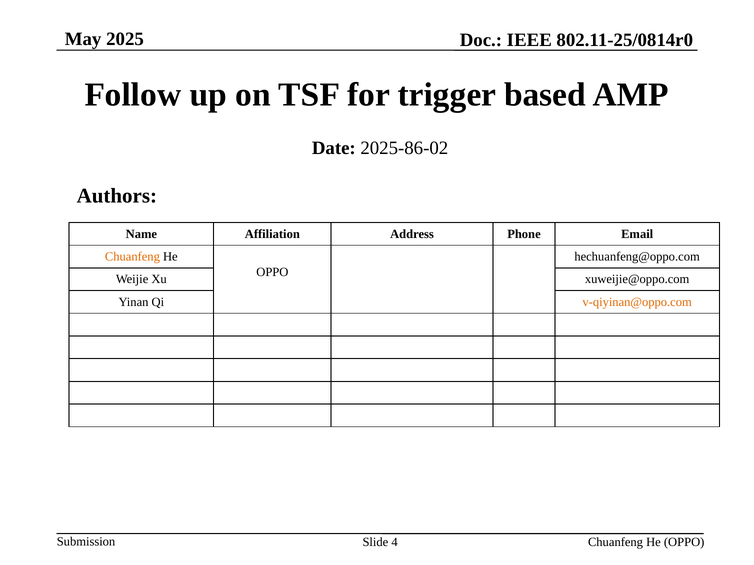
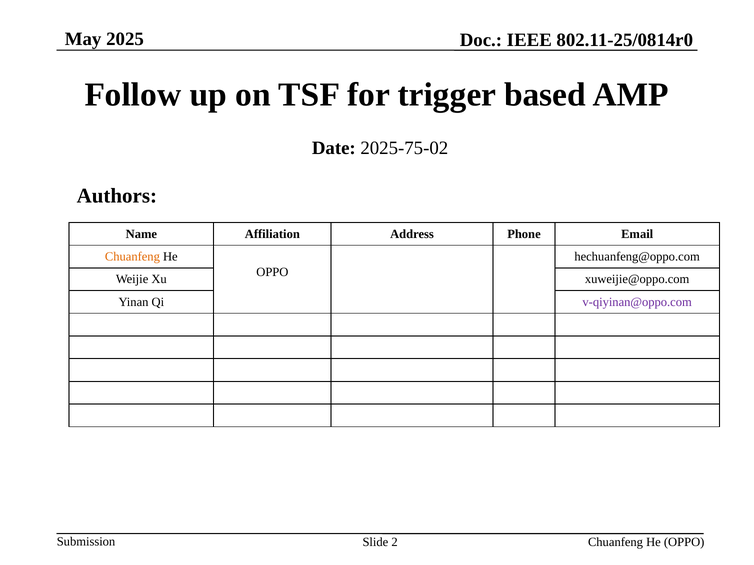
2025-86-02: 2025-86-02 -> 2025-75-02 (404, 148)
v-qiyinan@oppo.com colour: orange -> purple (637, 302)
4: 4 -> 2 (395, 542)
